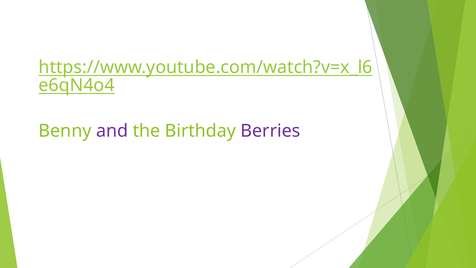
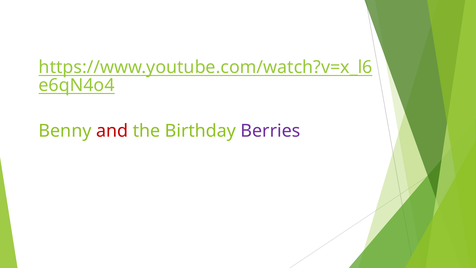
and colour: purple -> red (112, 131)
